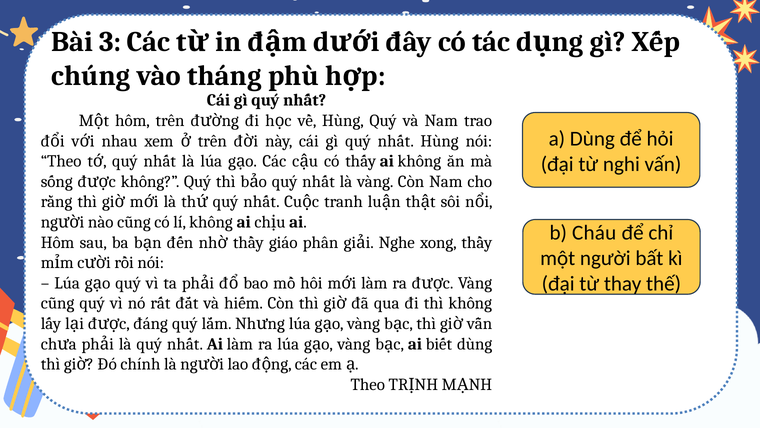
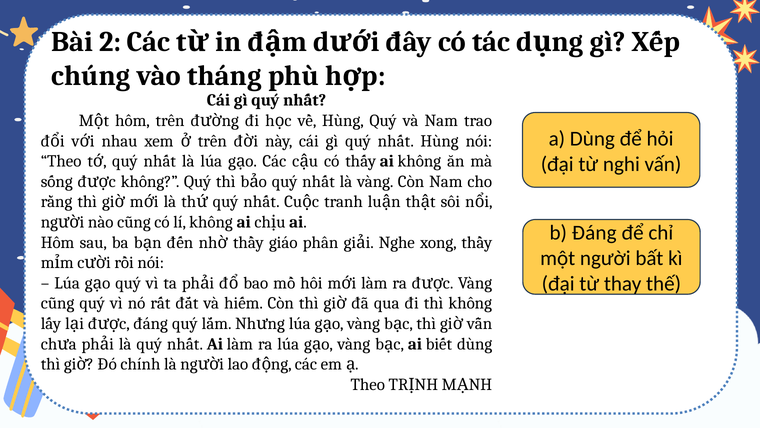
3: 3 -> 2 (110, 42)
b Cháu: Cháu -> Đáng (594, 233)
